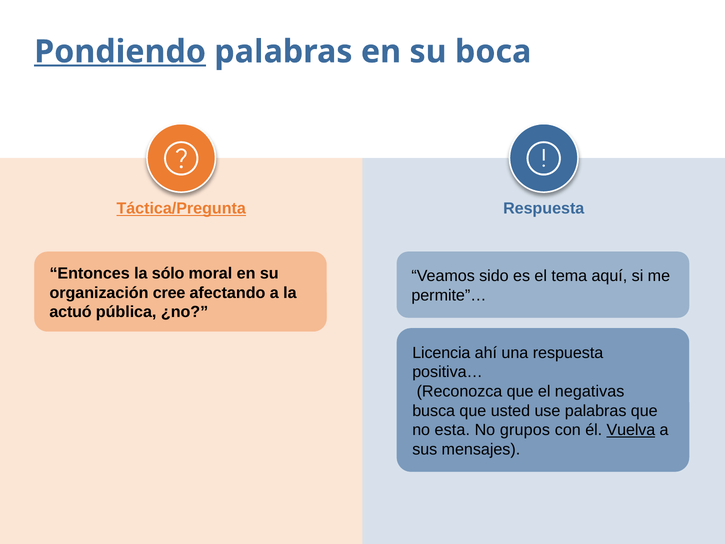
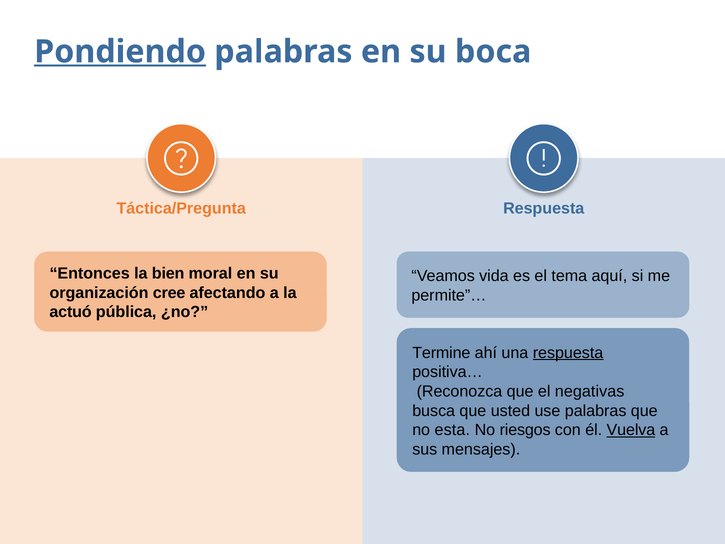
Táctica/Pregunta underline: present -> none (181, 209)
sólo: sólo -> bien (168, 273)
sido: sido -> vida (494, 276)
Licencia: Licencia -> Termine (441, 353)
respuesta underline: none -> present (568, 353)
grupos: grupos -> riesgos (525, 430)
